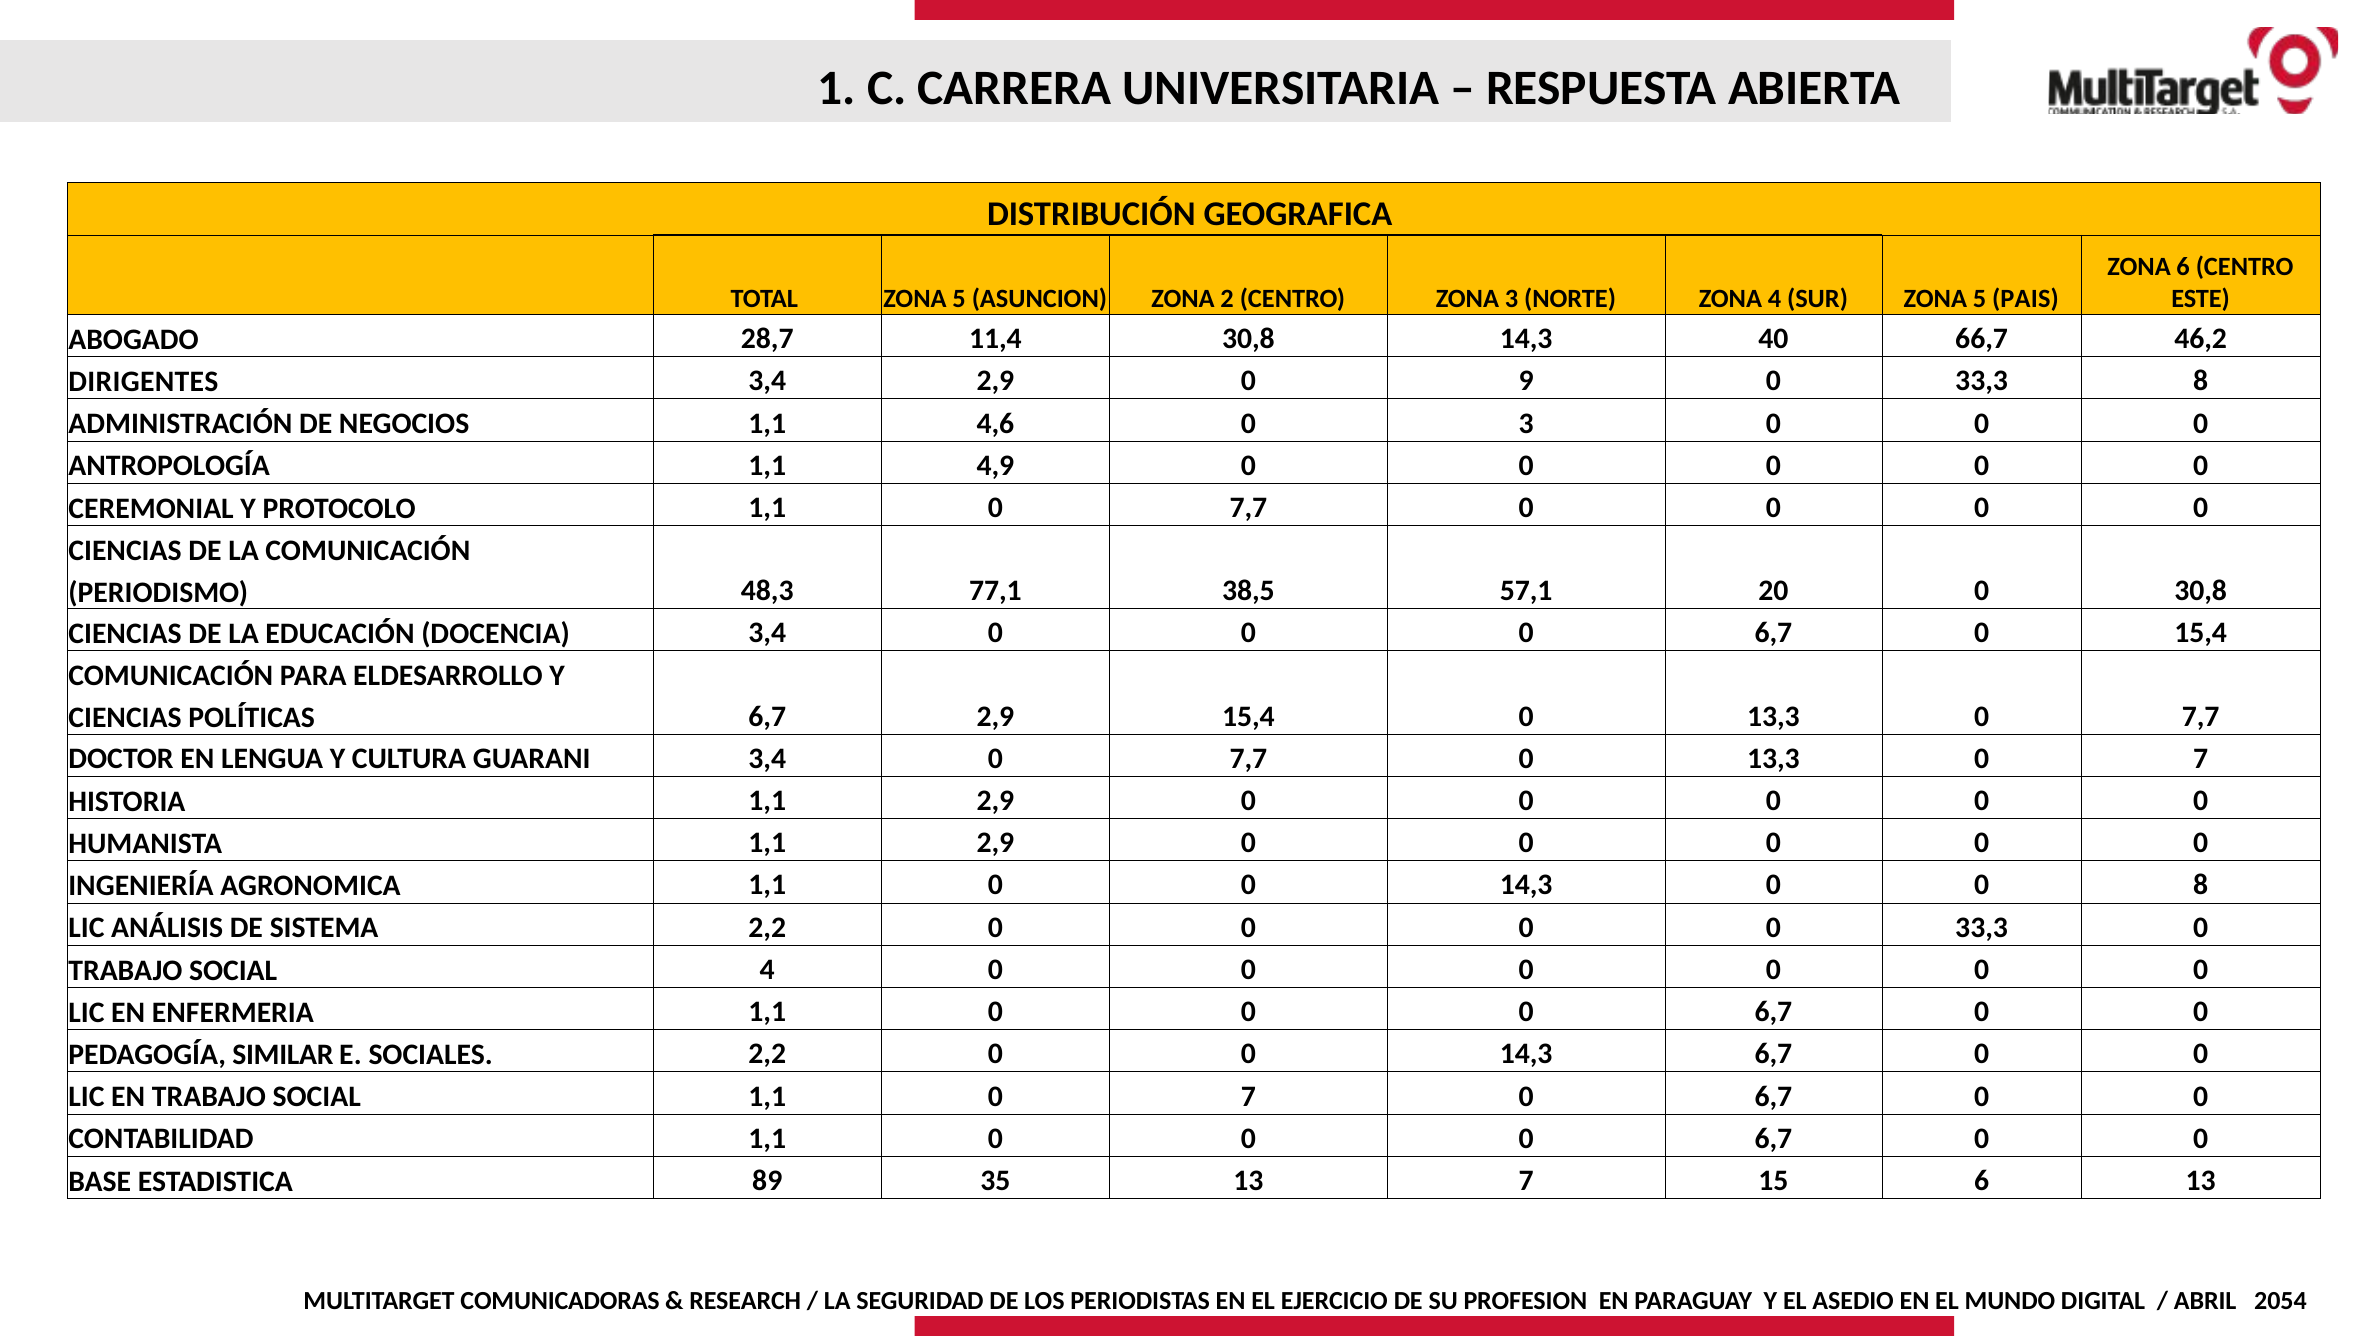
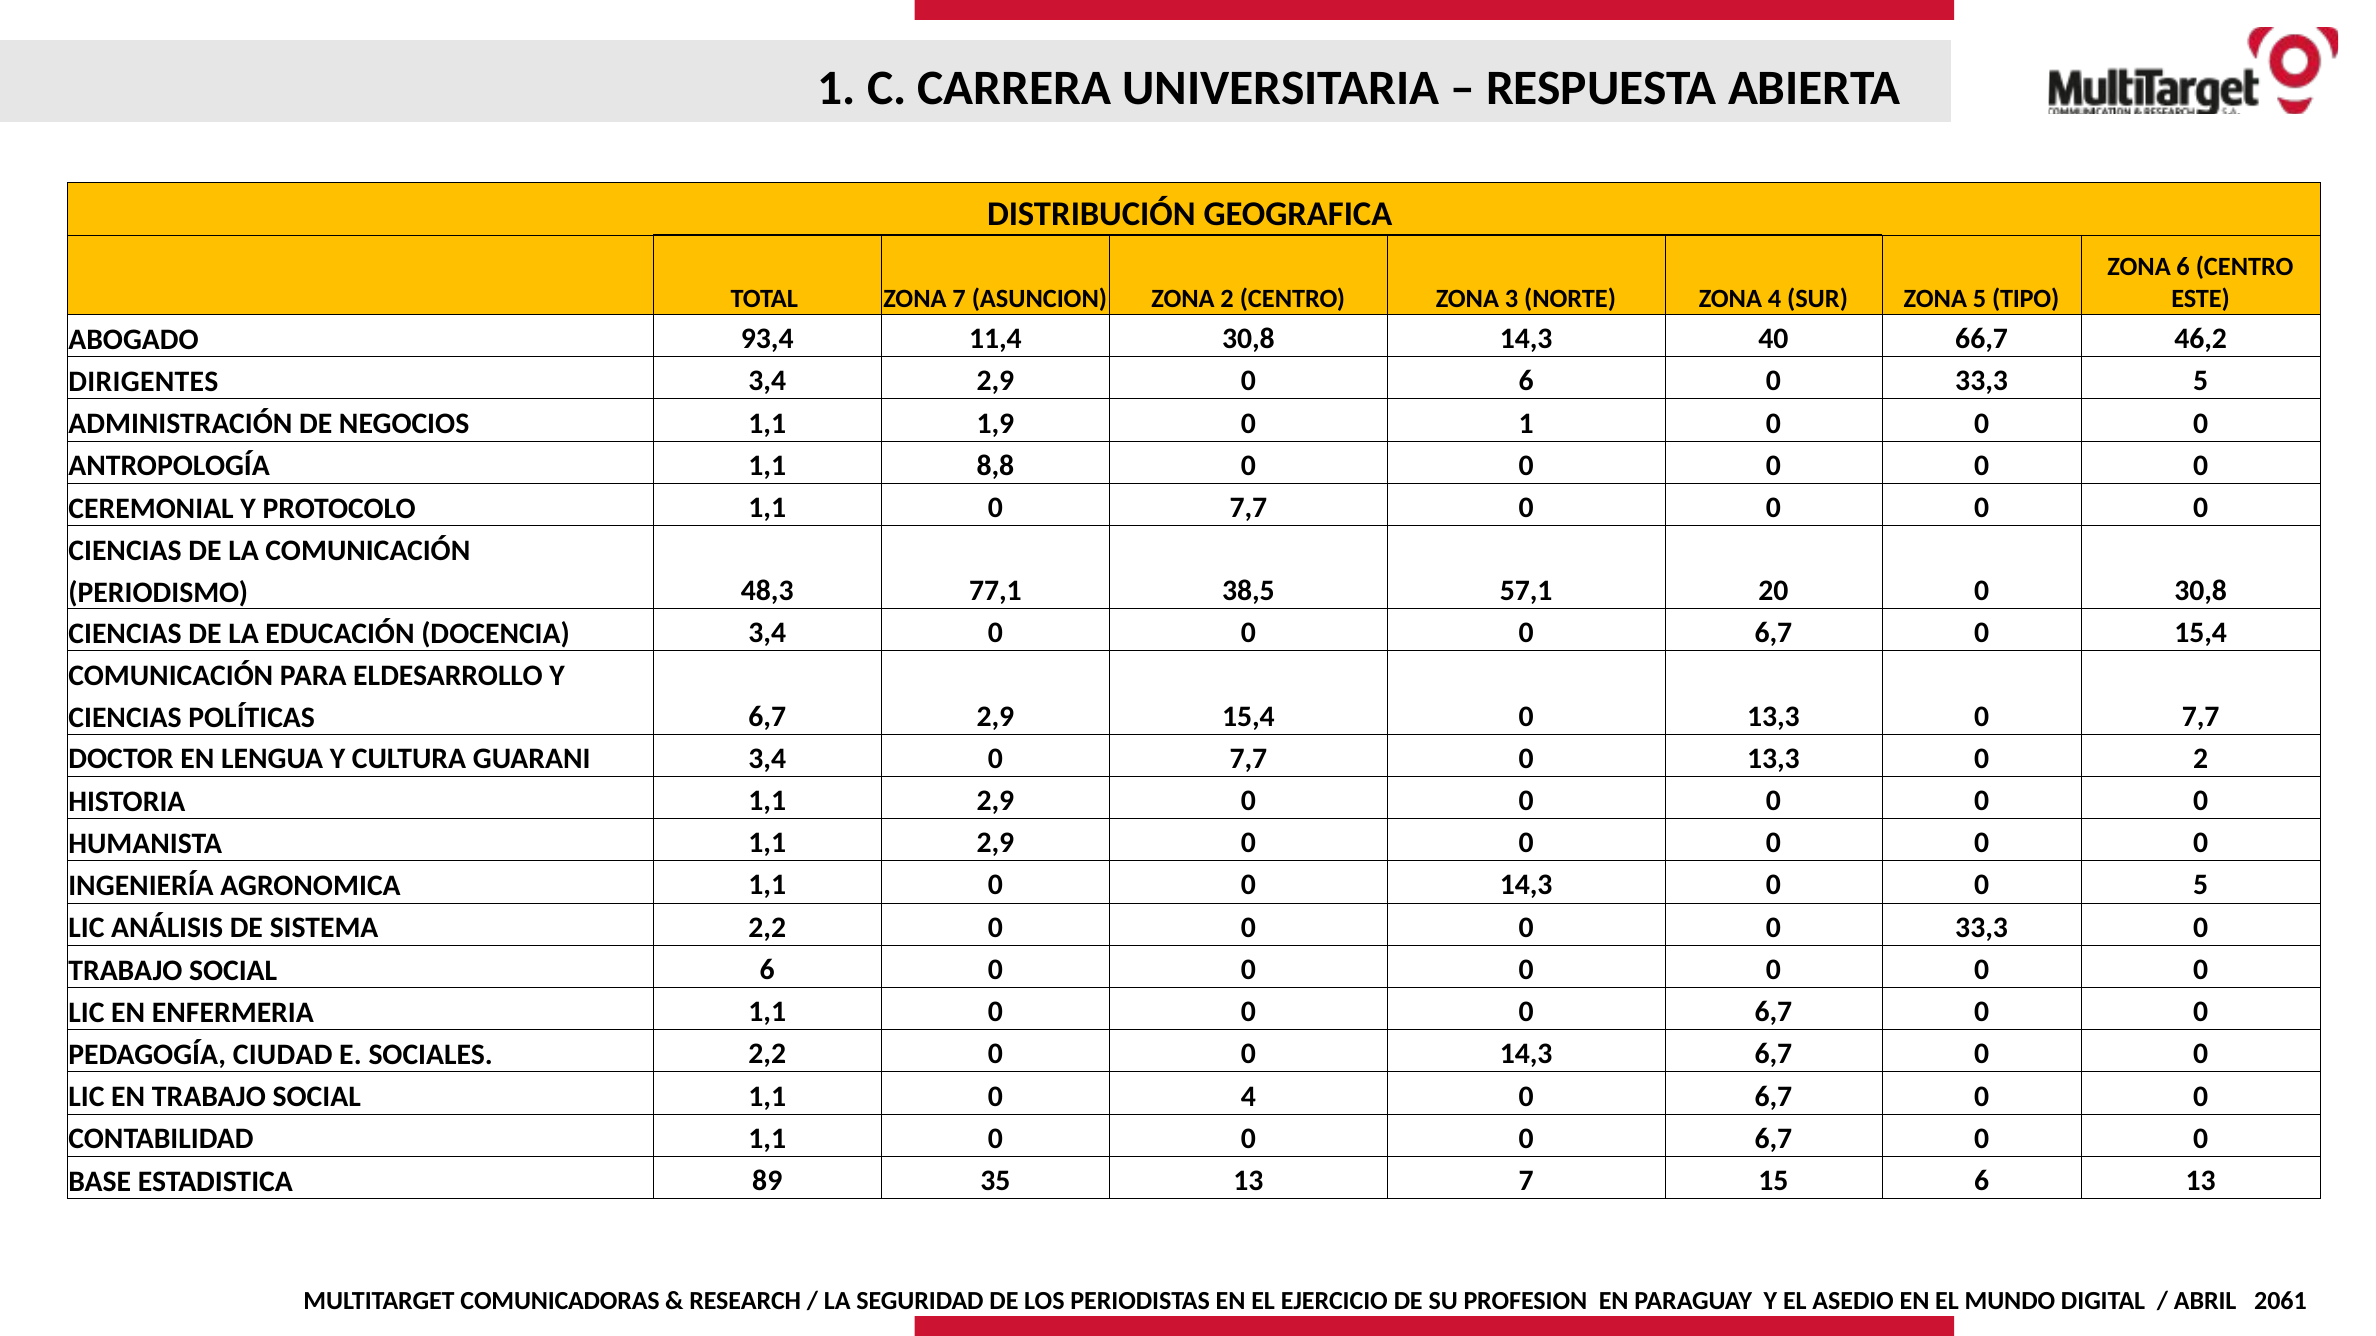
TOTAL ZONA 5: 5 -> 7 (959, 299)
PAIS: PAIS -> TIPO (2026, 299)
28,7: 28,7 -> 93,4 (767, 339)
0 9: 9 -> 6 (1526, 381)
33,3 8: 8 -> 5 (2201, 381)
4,6: 4,6 -> 1,9 (995, 423)
0 3: 3 -> 1 (1526, 423)
4,9: 4,9 -> 8,8 (995, 466)
13,3 0 7: 7 -> 2 (2201, 759)
0 8: 8 -> 5 (2201, 886)
SOCIAL 4: 4 -> 6 (767, 970)
SIMILAR: SIMILAR -> CIUDAD (283, 1055)
1,1 0 7: 7 -> 4 (1248, 1097)
2054: 2054 -> 2061 (2280, 1301)
